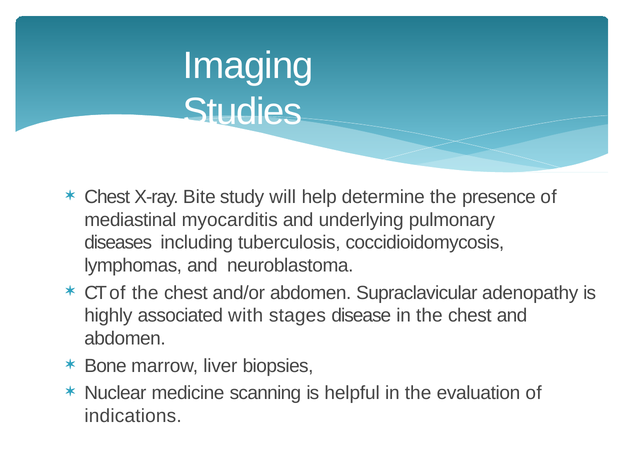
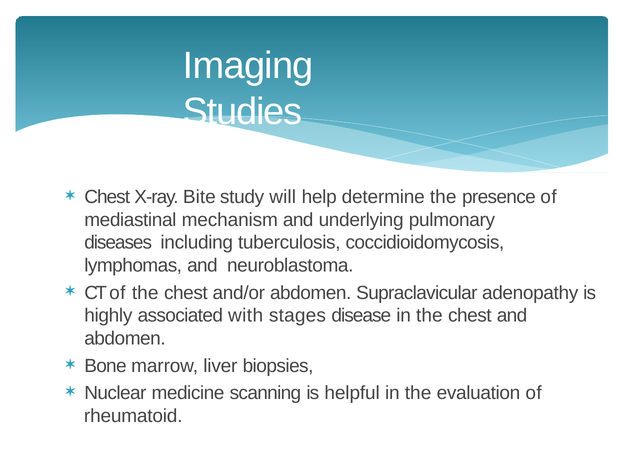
myocarditis: myocarditis -> mechanism (230, 220)
indications: indications -> rheumatoid (133, 416)
